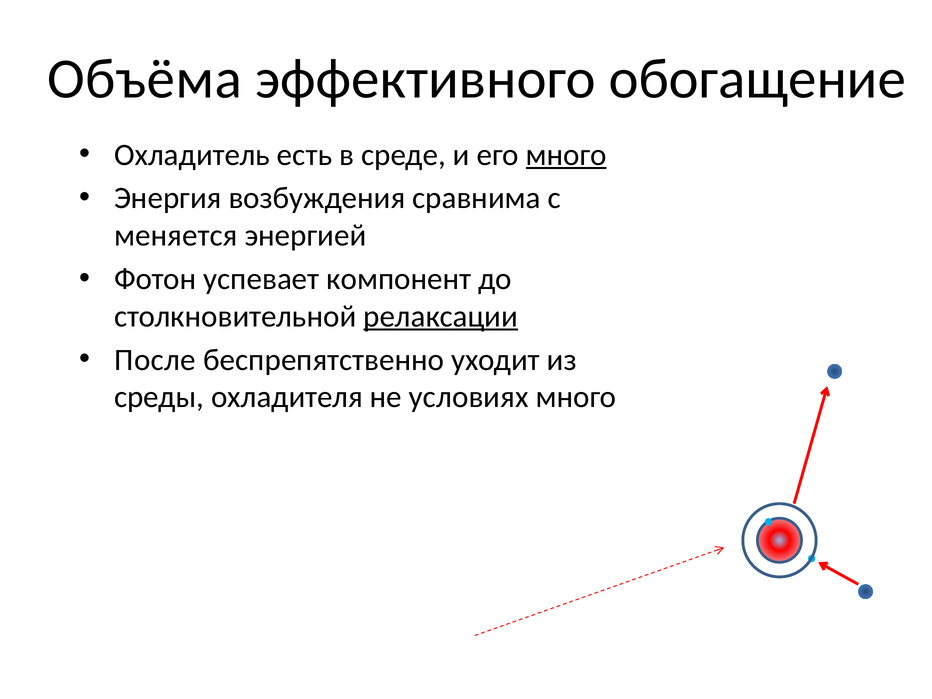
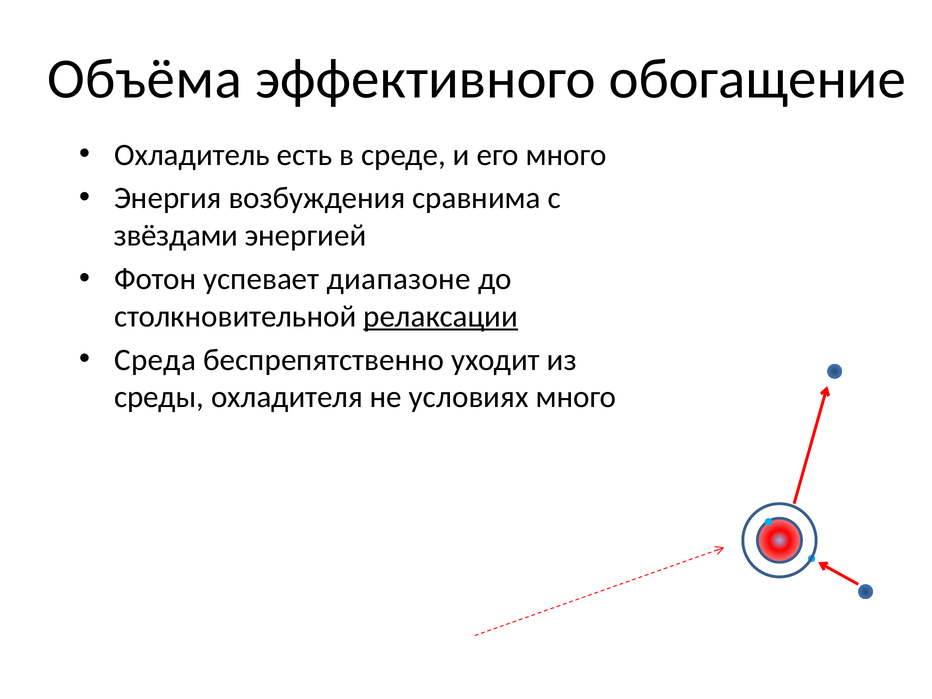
много underline: present -> none (566, 155)
меняется: меняется -> звёздами (176, 236)
компонент: компонент -> диапазоне (399, 279)
После: После -> Среда (155, 360)
